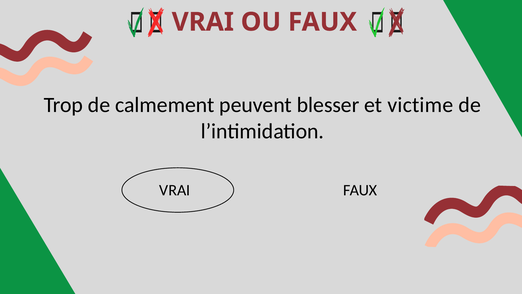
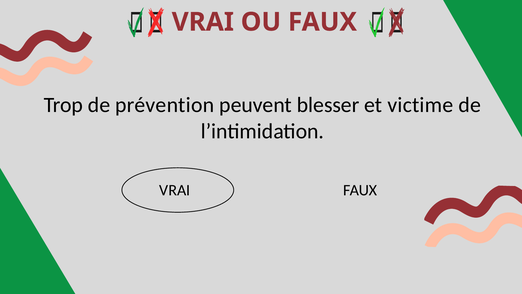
calmement: calmement -> prévention (165, 105)
